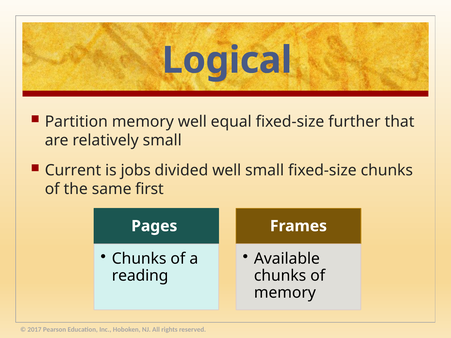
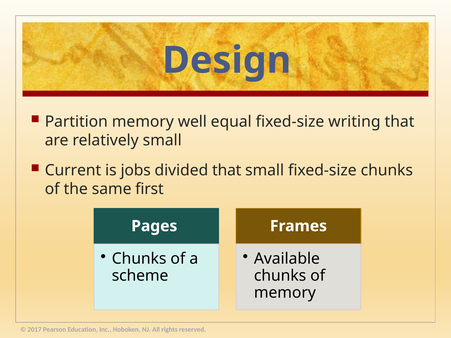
Logical: Logical -> Design (227, 60)
further: further -> writing (354, 122)
divided well: well -> that (227, 171)
reading: reading -> scheme (140, 276)
